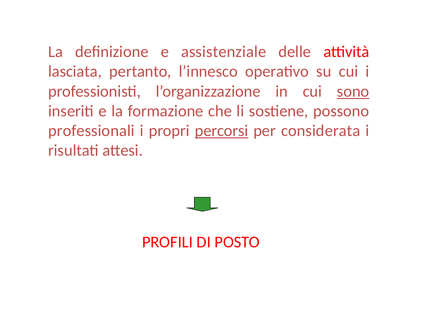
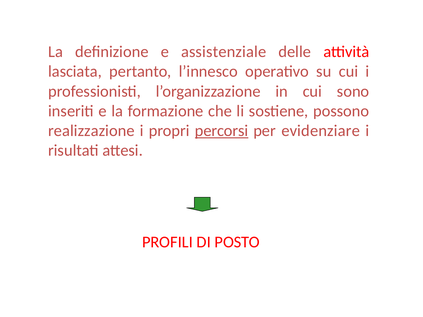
sono underline: present -> none (353, 91)
professionali: professionali -> realizzazione (91, 131)
considerata: considerata -> evidenziare (321, 131)
